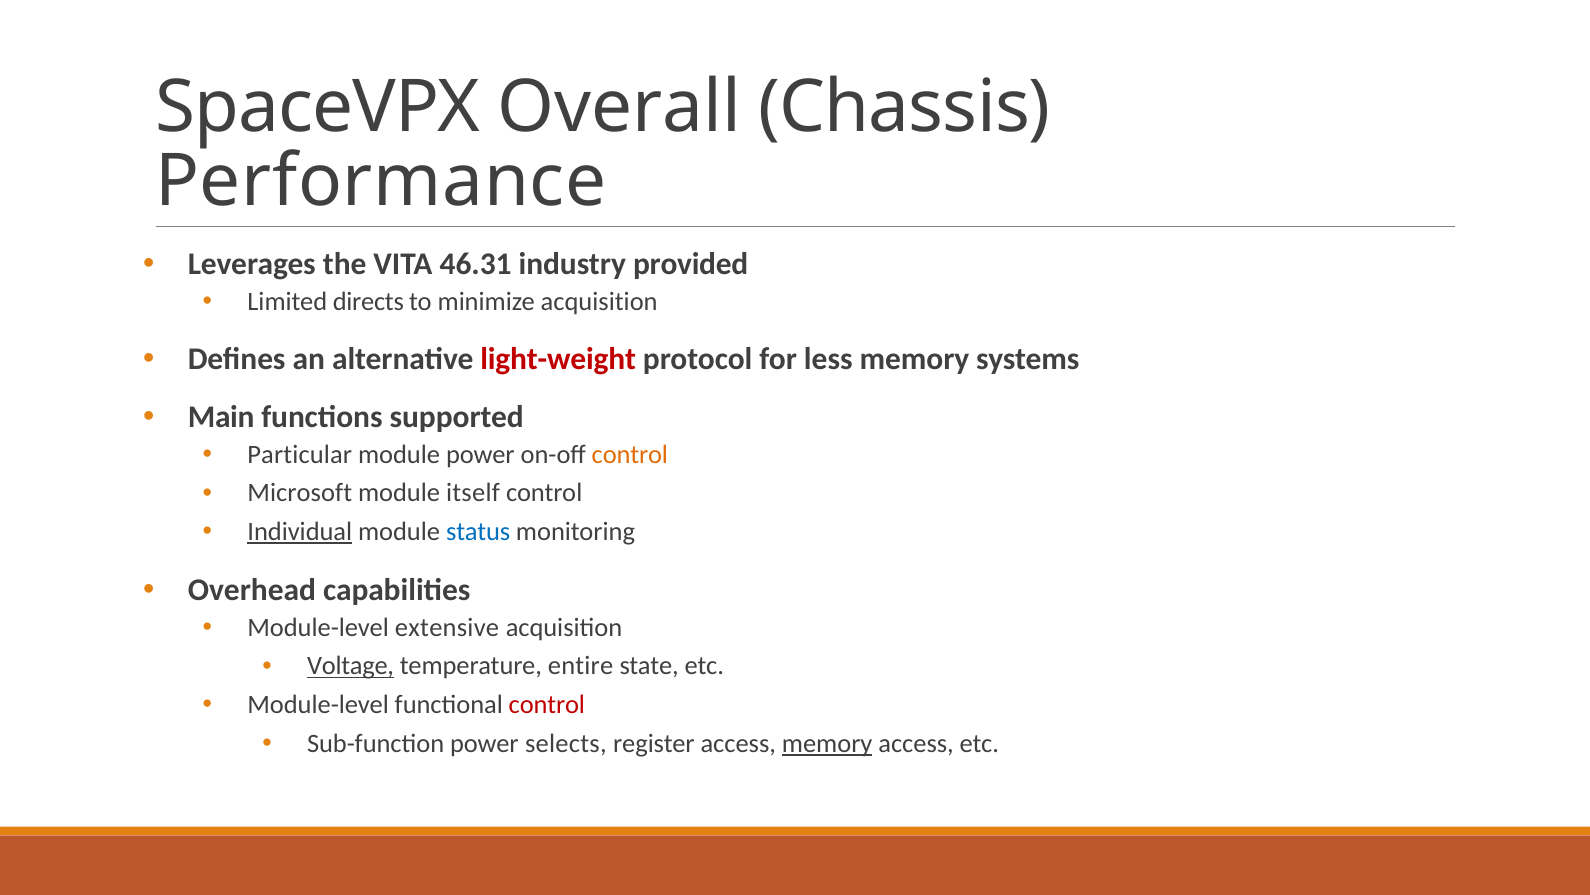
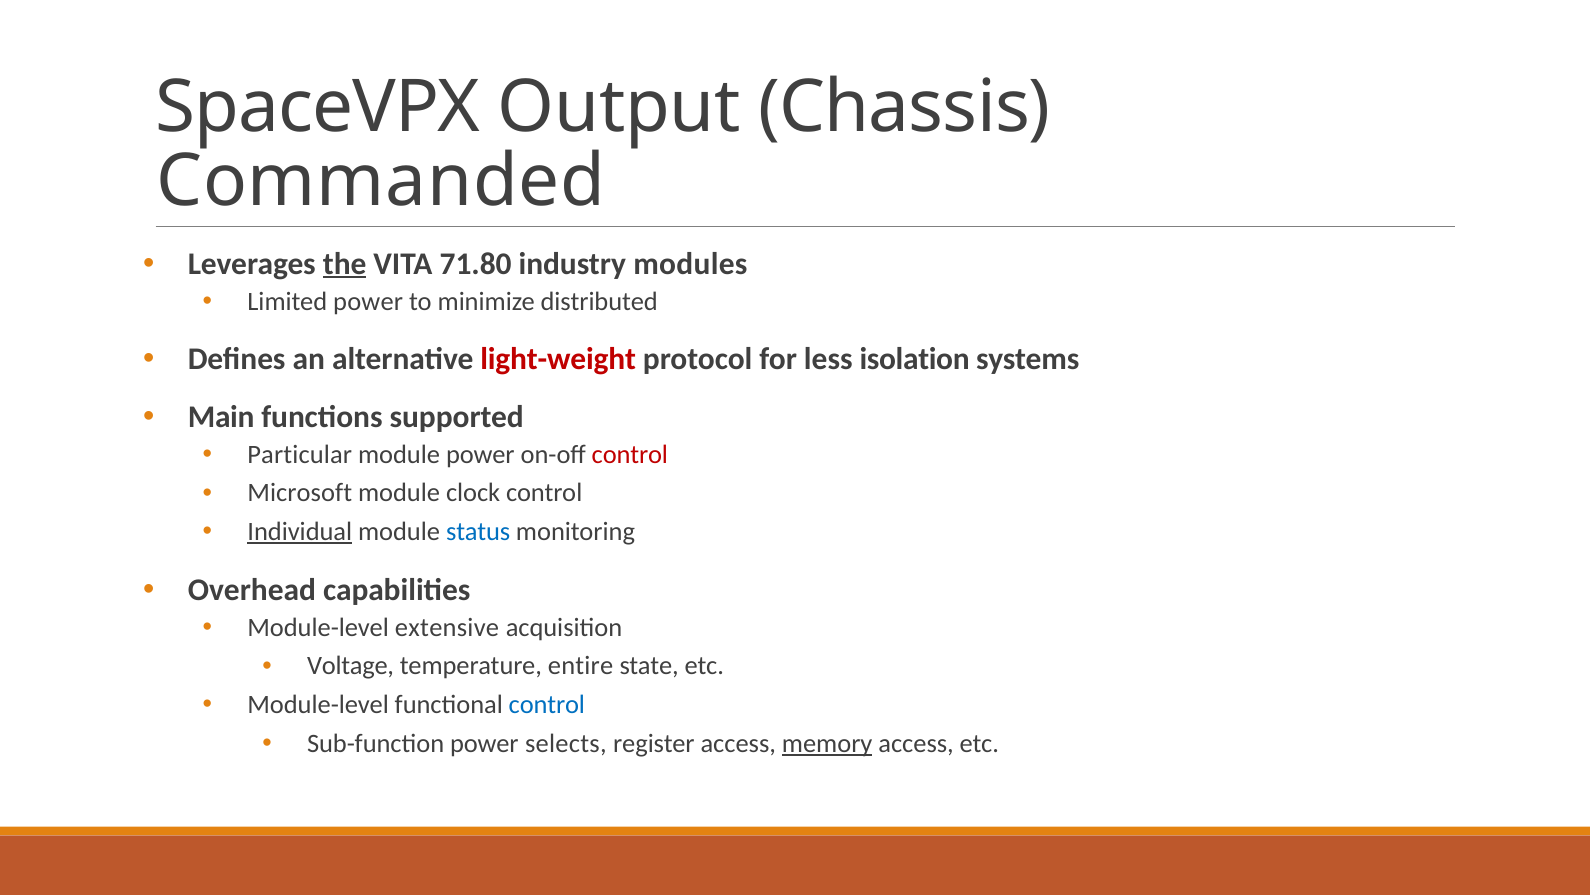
Overall: Overall -> Output (619, 107)
Performance: Performance -> Commanded (381, 182)
the underline: none -> present (345, 263)
46.31: 46.31 -> 71.80 (476, 263)
provided: provided -> modules (690, 263)
Limited directs: directs -> power (368, 301)
minimize acquisition: acquisition -> distributed (599, 301)
less memory: memory -> isolation (915, 359)
control colour: orange -> red (630, 454)
itself: itself -> clock (473, 493)
Voltage underline: present -> none (351, 666)
control colour: red -> blue (547, 704)
